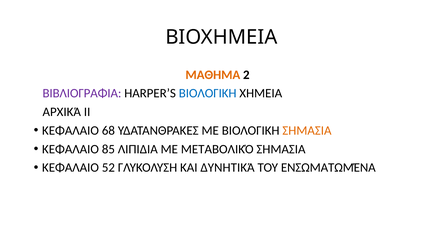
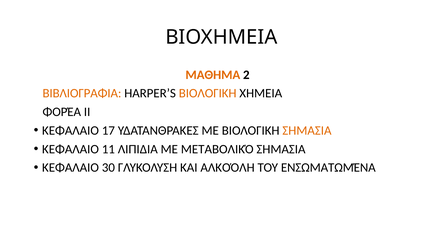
ΒΙΒΛΙΟΓΡΑΦΙΑ colour: purple -> orange (82, 93)
ΒΙΟΛΟΓΙΚΗ colour: blue -> orange (208, 93)
ΑΡΧΙΚΆ: ΑΡΧΙΚΆ -> ΦΟΡΈΑ (62, 112)
68: 68 -> 17 (108, 131)
85: 85 -> 11 (108, 149)
52: 52 -> 30 (108, 168)
ΔΥΝΗΤΙΚΆ: ΔΥΝΗΤΙΚΆ -> ΑΛΚΟΌΛΗ (228, 168)
